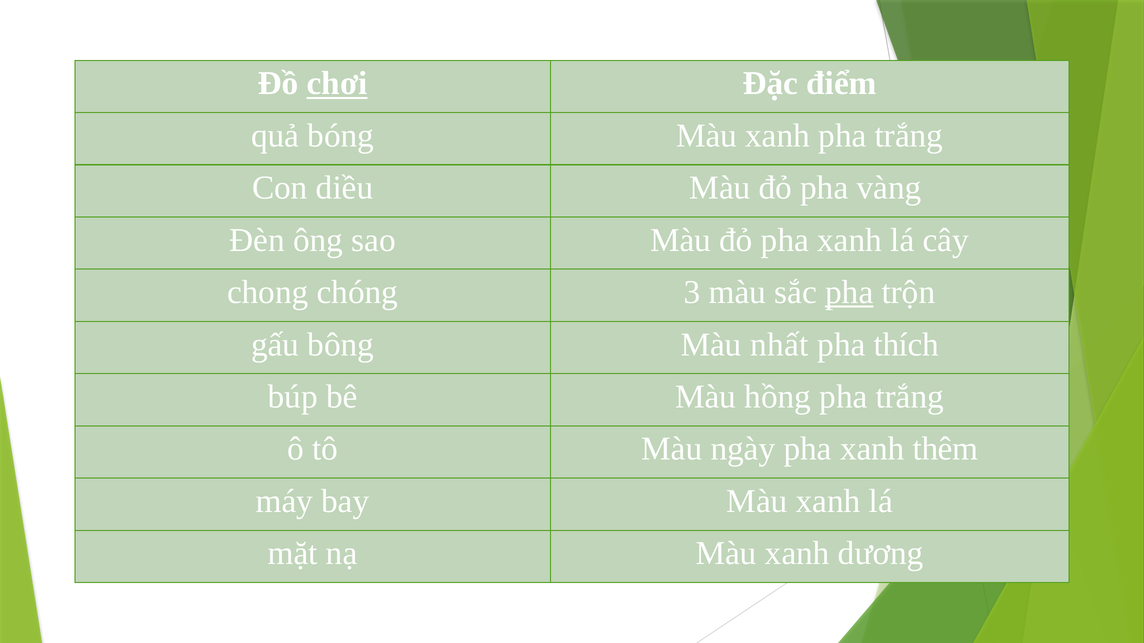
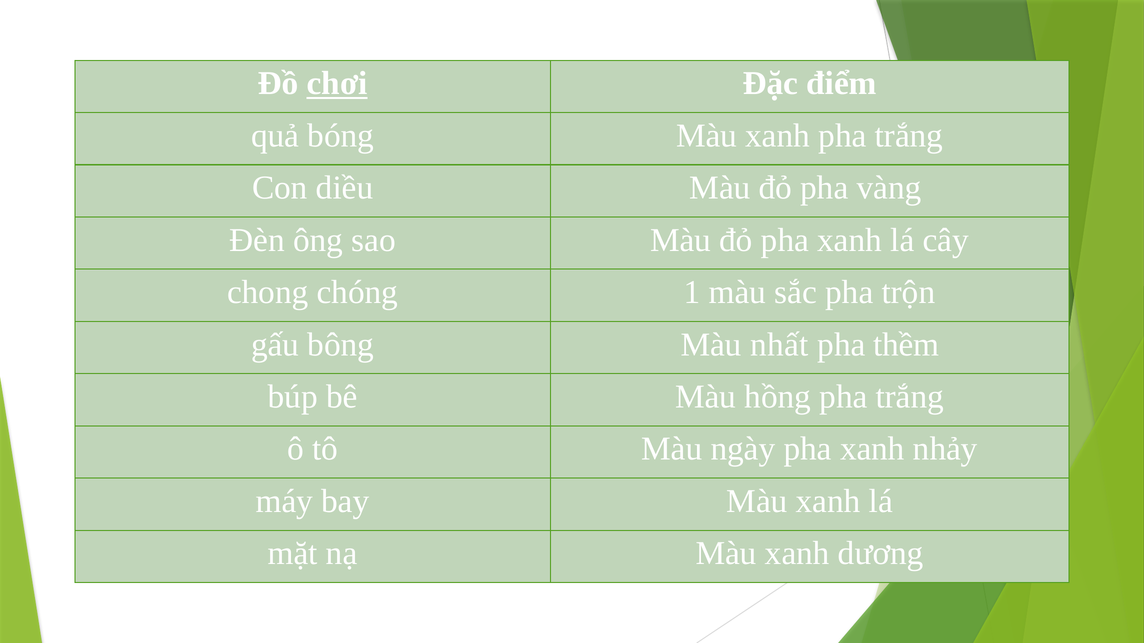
3: 3 -> 1 (692, 293)
pha underline: present -> none (849, 293)
thích: thích -> thềm (906, 345)
thêm: thêm -> nhảy (945, 449)
